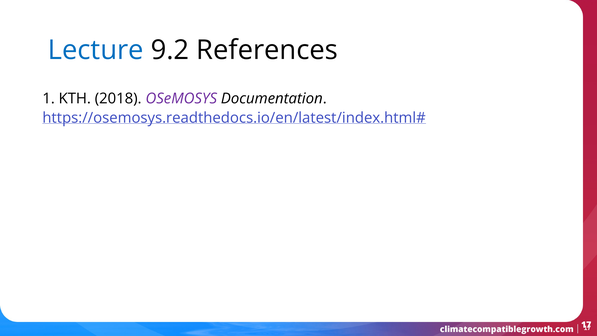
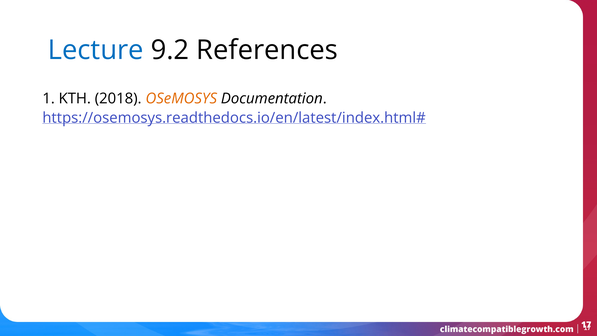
OSeMOSYS colour: purple -> orange (181, 98)
